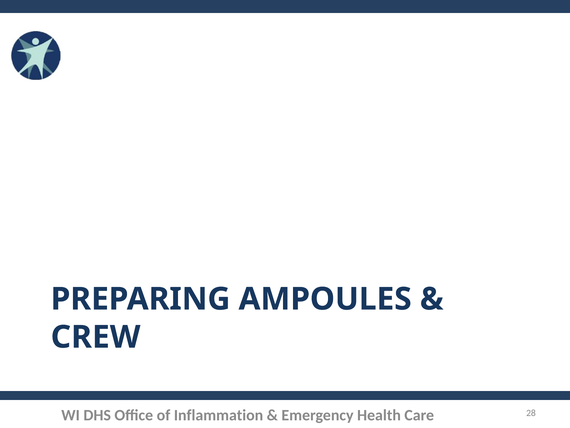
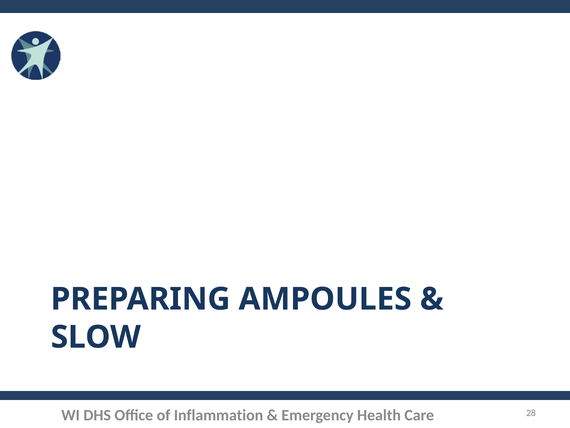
CREW: CREW -> SLOW (96, 337)
